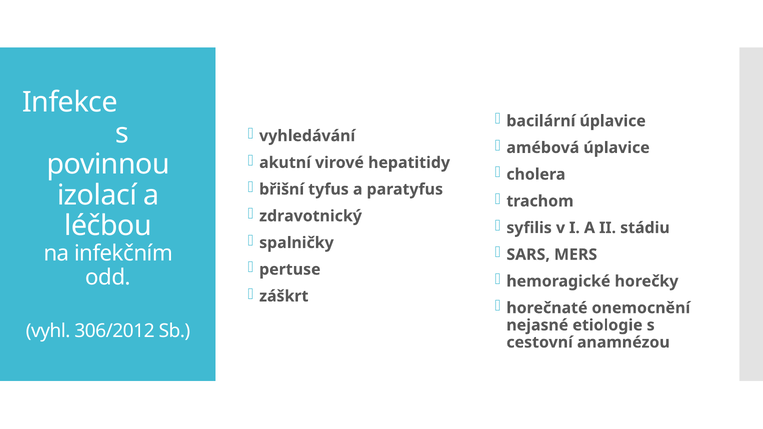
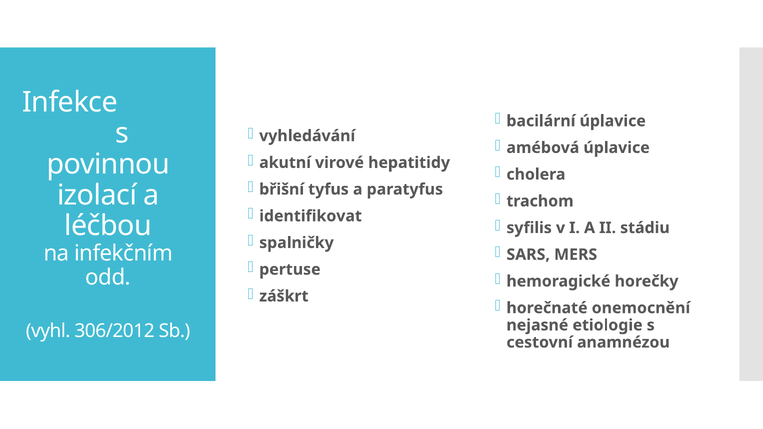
zdravotnický: zdravotnický -> identifikovat (311, 216)
